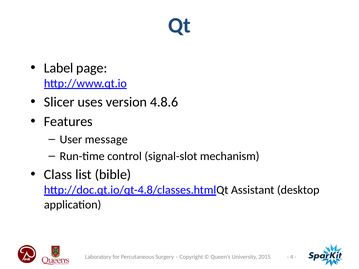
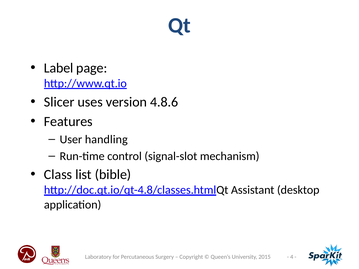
message: message -> handling (106, 140)
